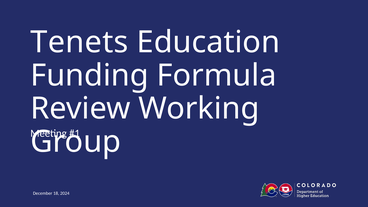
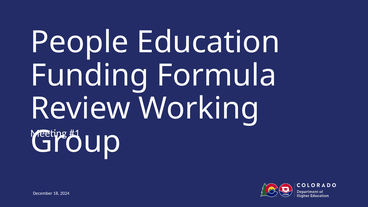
Tenets: Tenets -> People (80, 42)
